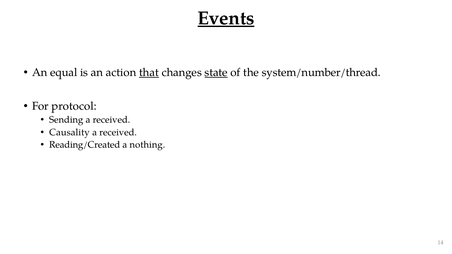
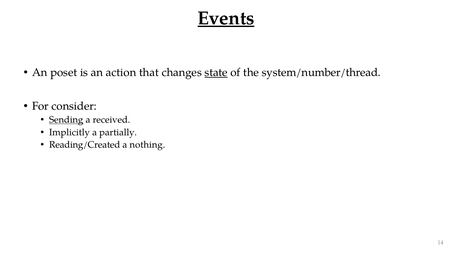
equal: equal -> poset (64, 73)
that underline: present -> none (149, 73)
protocol: protocol -> consider (74, 106)
Sending underline: none -> present (66, 120)
Causality: Causality -> Implicitly (69, 132)
received: received -> partially (118, 132)
